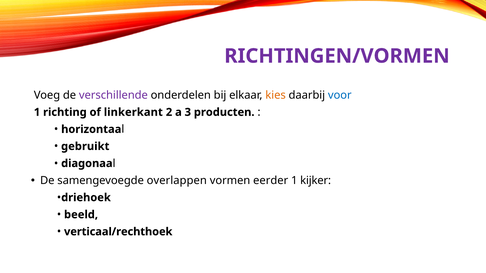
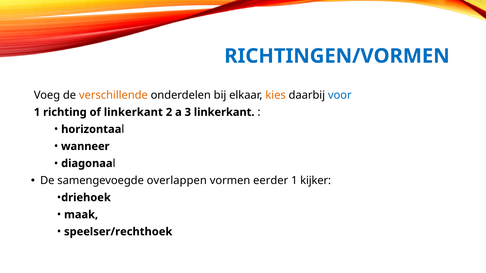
RICHTINGEN/VORMEN colour: purple -> blue (337, 56)
verschillende colour: purple -> orange (113, 95)
3 producten: producten -> linkerkant (224, 112)
gebruikt: gebruikt -> wanneer (85, 147)
beeld: beeld -> maak (81, 215)
verticaal/rechthoek: verticaal/rechthoek -> speelser/rechthoek (118, 232)
